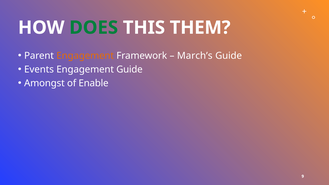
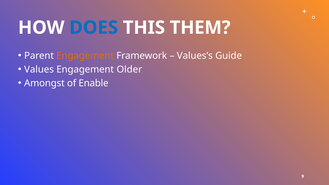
DOES colour: green -> blue (94, 28)
March’s: March’s -> Values’s (195, 56)
Events: Events -> Values (39, 69)
Engagement Guide: Guide -> Older (129, 69)
